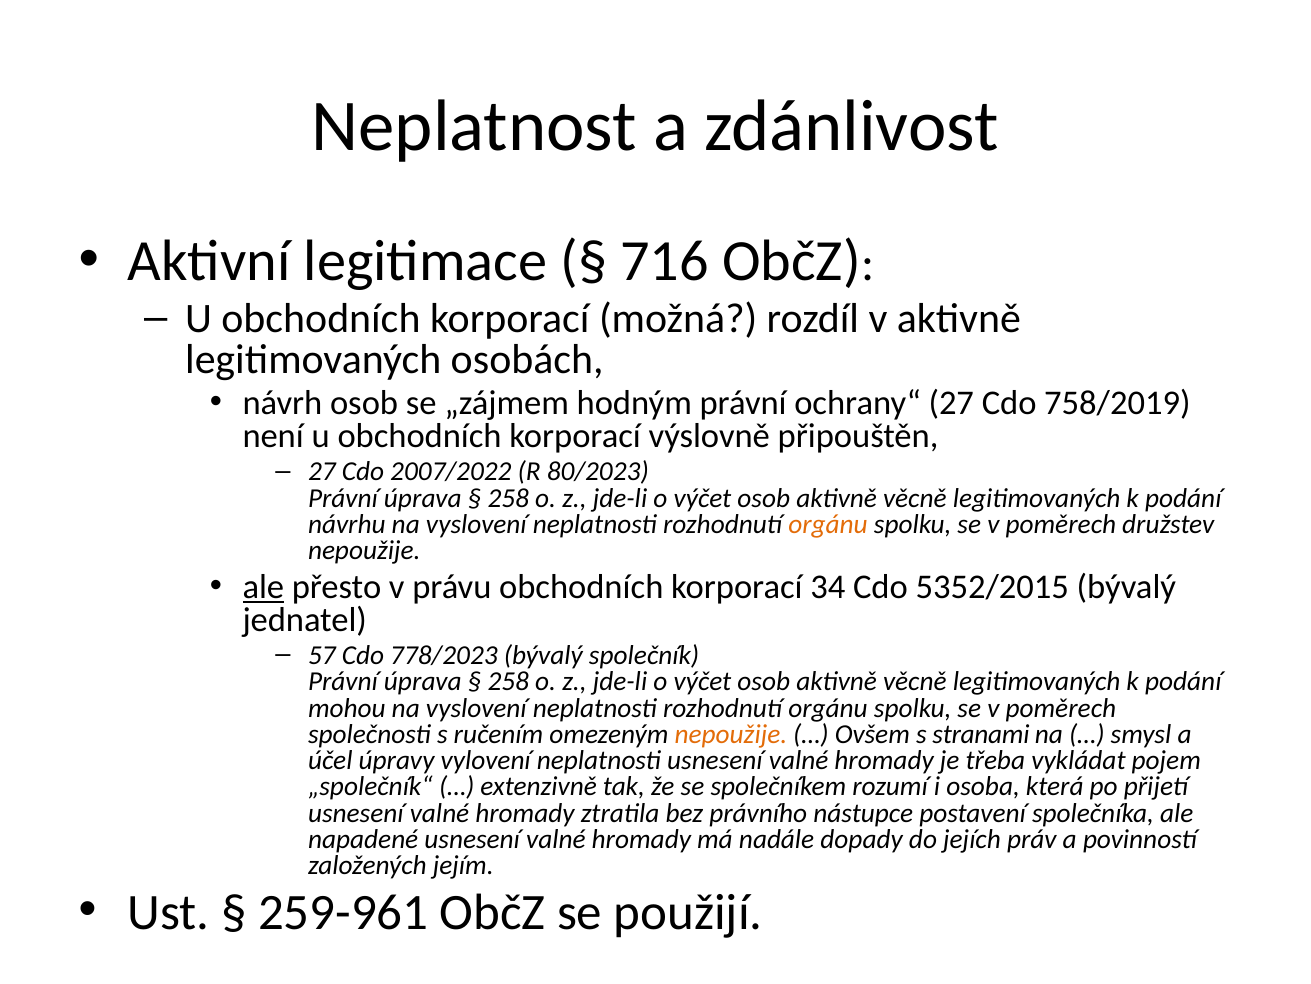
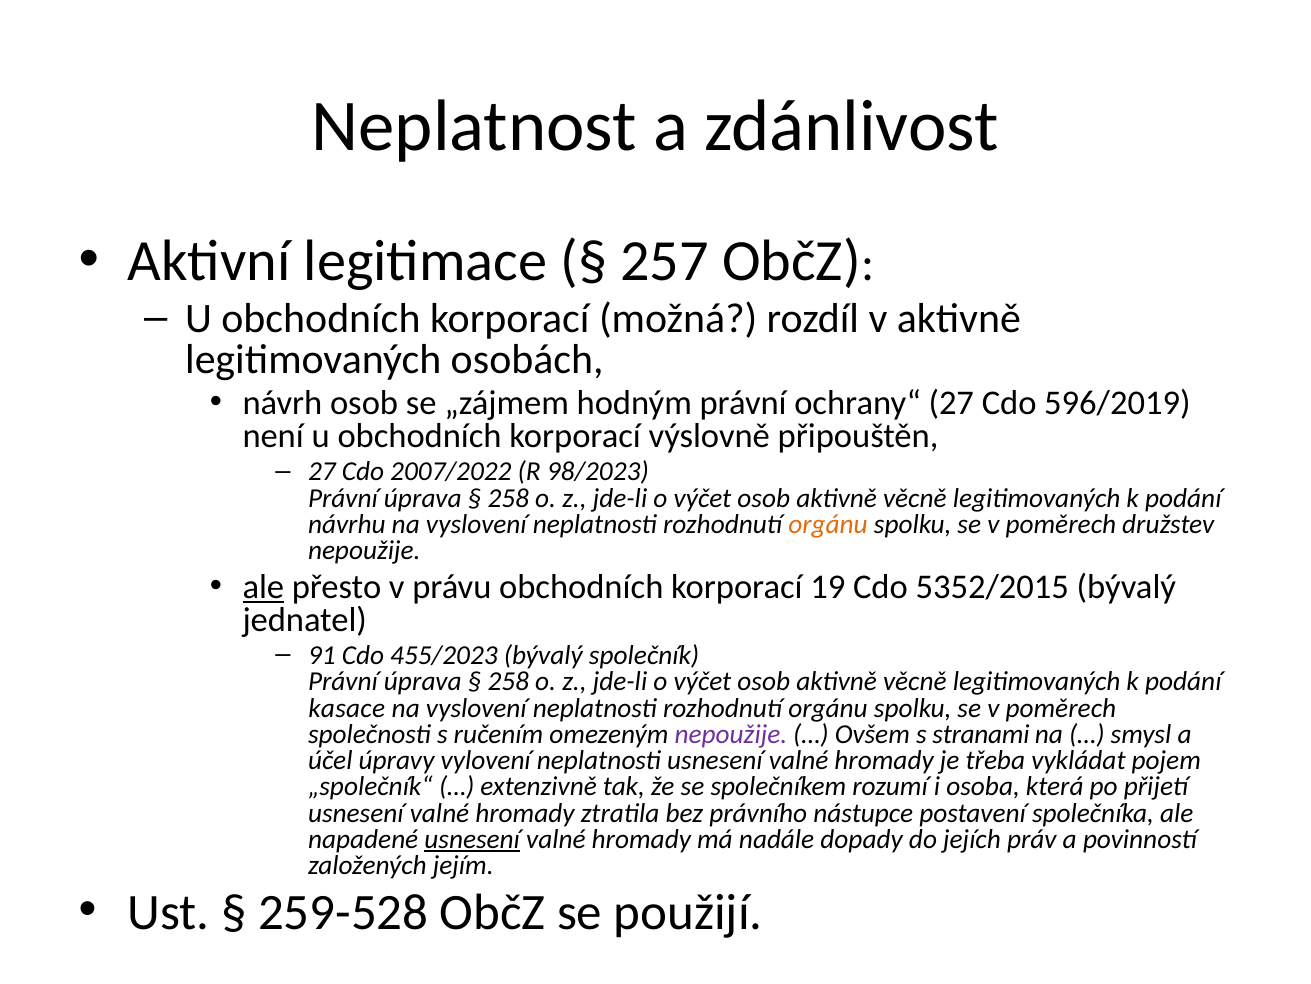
716: 716 -> 257 (665, 262)
758/2019: 758/2019 -> 596/2019 (1117, 403)
80/2023: 80/2023 -> 98/2023 (598, 472)
34: 34 -> 19 (828, 587)
57: 57 -> 91 (322, 655)
778/2023: 778/2023 -> 455/2023 (444, 655)
mohou: mohou -> kasace (347, 708)
nepoužije colour: orange -> purple (731, 734)
usnesení underline: none -> present (472, 839)
259-961: 259-961 -> 259-528 (343, 912)
